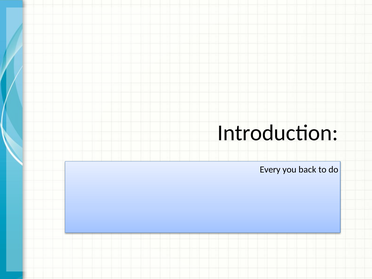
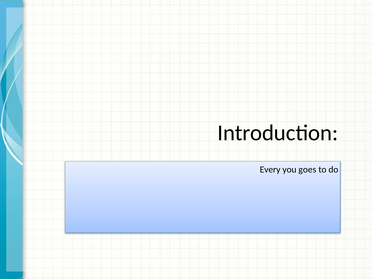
back: back -> goes (307, 169)
